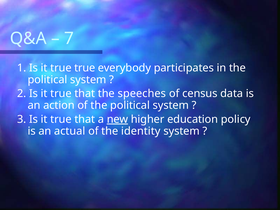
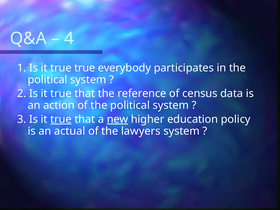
7: 7 -> 4 (69, 39)
speeches: speeches -> reference (142, 94)
true underline: none -> present (61, 119)
identity: identity -> lawyers (141, 131)
